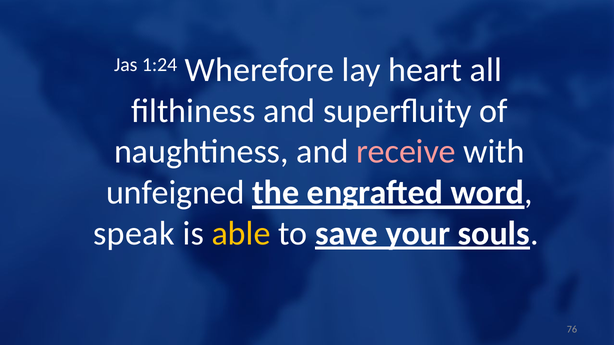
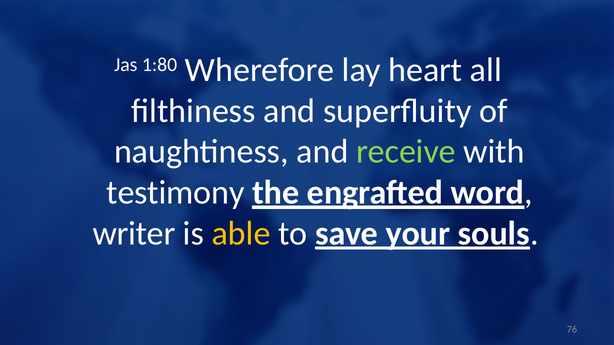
1:24: 1:24 -> 1:80 (160, 65)
receive colour: pink -> light green (406, 152)
unfeigned: unfeigned -> testimony (175, 193)
speak: speak -> writer (134, 234)
